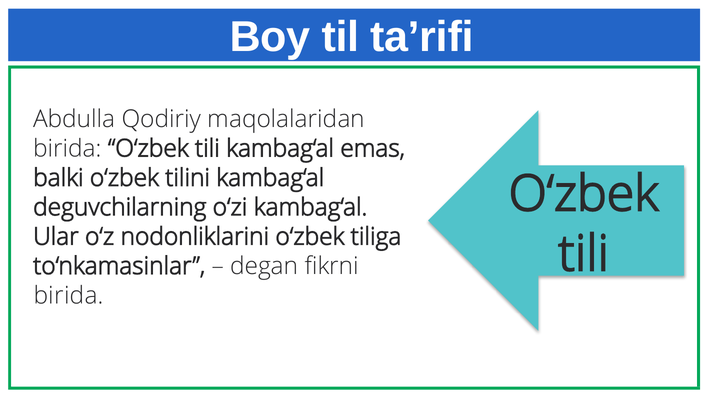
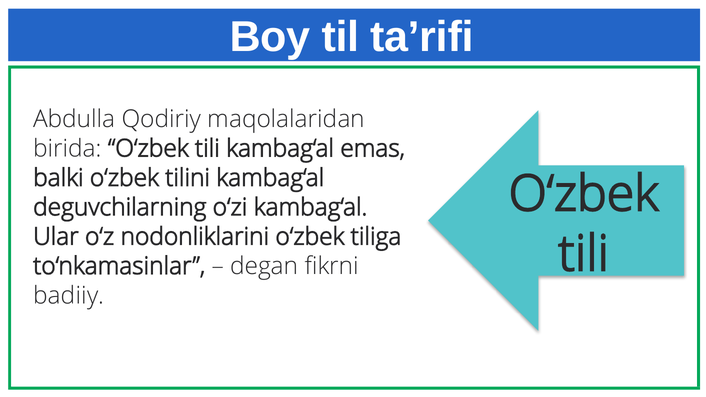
birida: birida -> badiiy (69, 296)
